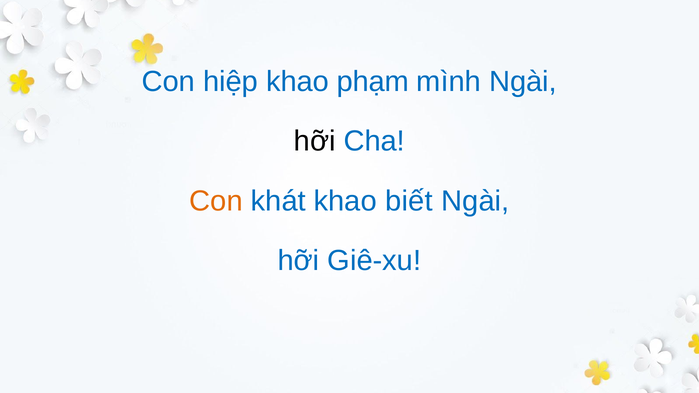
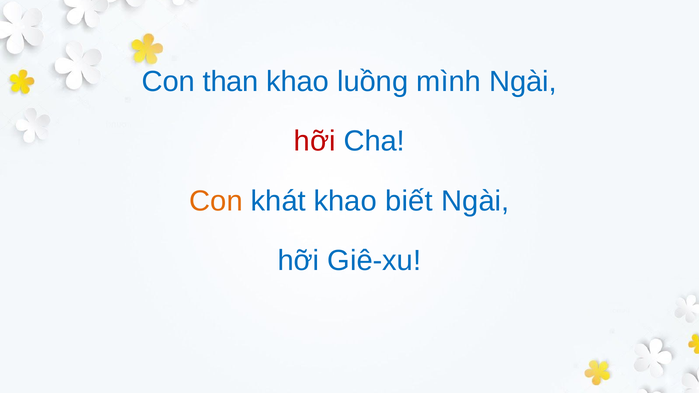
hiệp: hiệp -> than (231, 82)
phạm: phạm -> luồng (373, 82)
hỡi colour: black -> red (315, 141)
